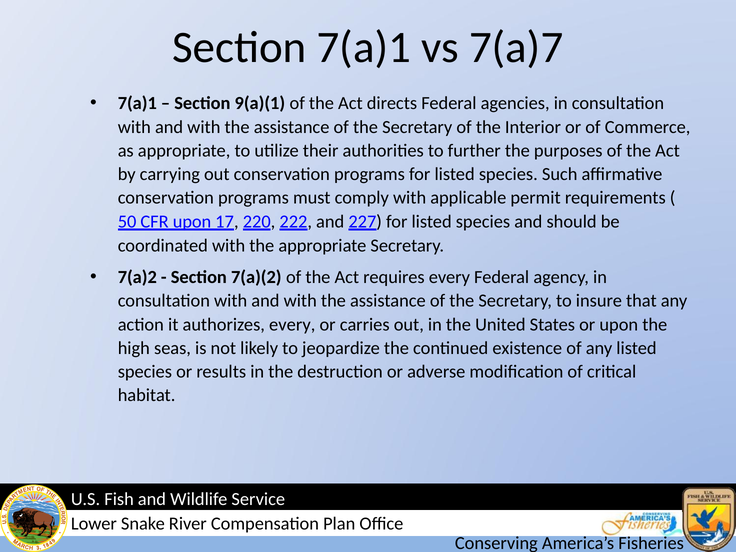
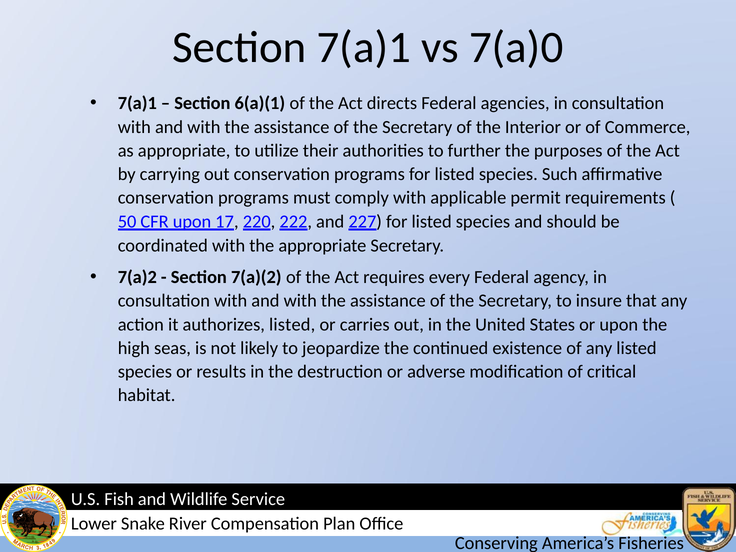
7(a)7: 7(a)7 -> 7(a)0 (516, 47)
9(a)(1: 9(a)(1 -> 6(a)(1 (260, 103)
authorizes every: every -> listed (292, 325)
